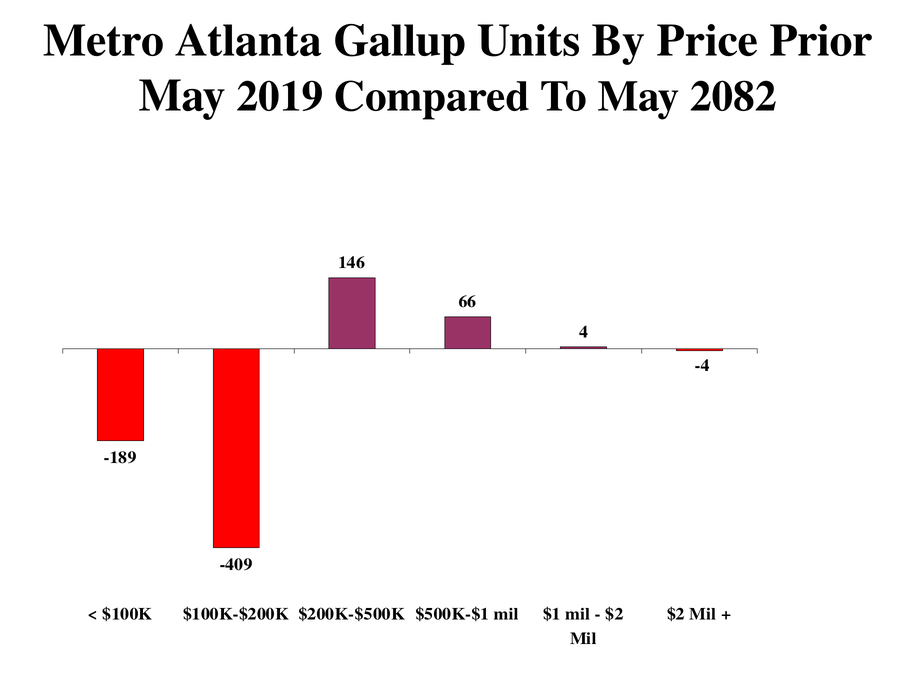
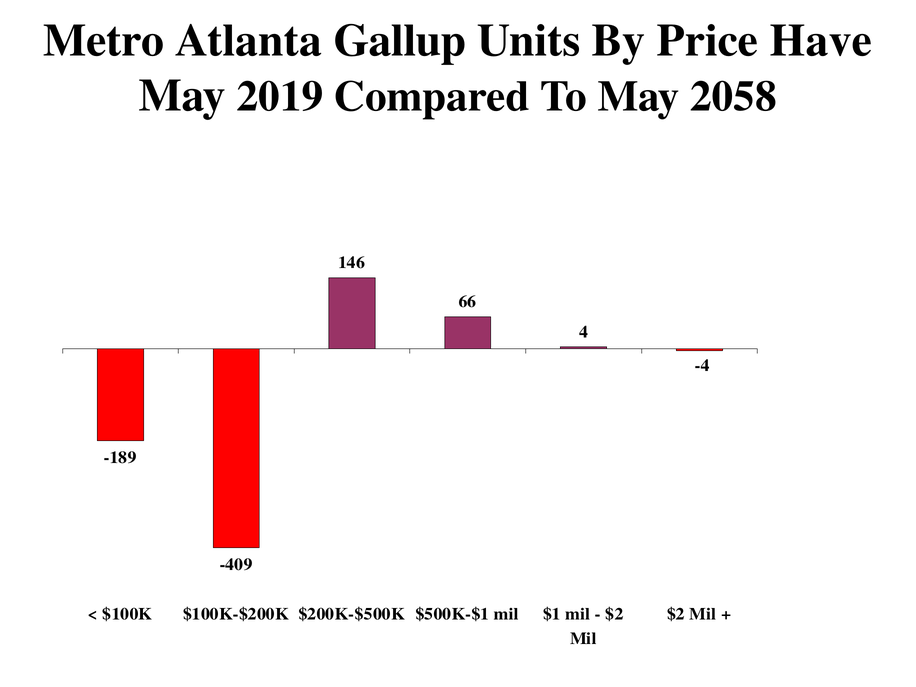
Prior: Prior -> Have (821, 41)
2082: 2082 -> 2058 (734, 96)
